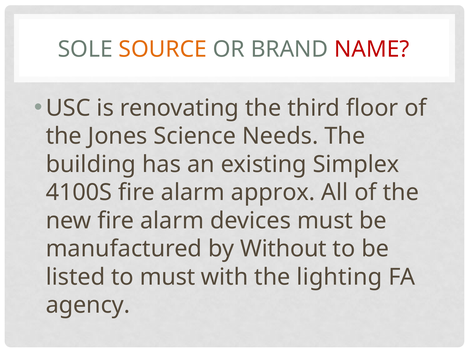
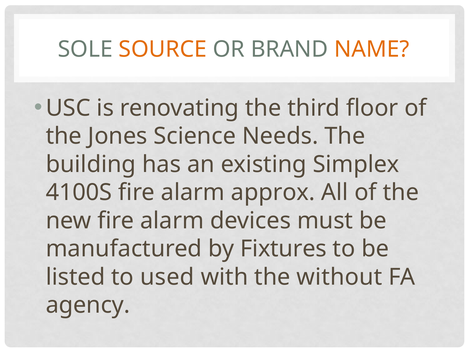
NAME colour: red -> orange (372, 49)
Without: Without -> Fixtures (283, 249)
to must: must -> used (167, 277)
lighting: lighting -> without (339, 277)
